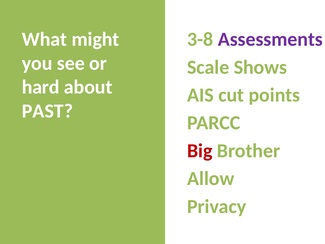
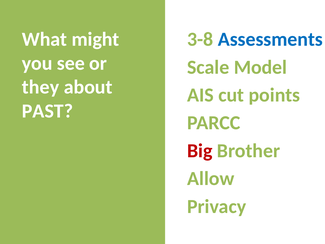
Assessments colour: purple -> blue (270, 39)
Shows: Shows -> Model (260, 67)
hard: hard -> they (41, 87)
